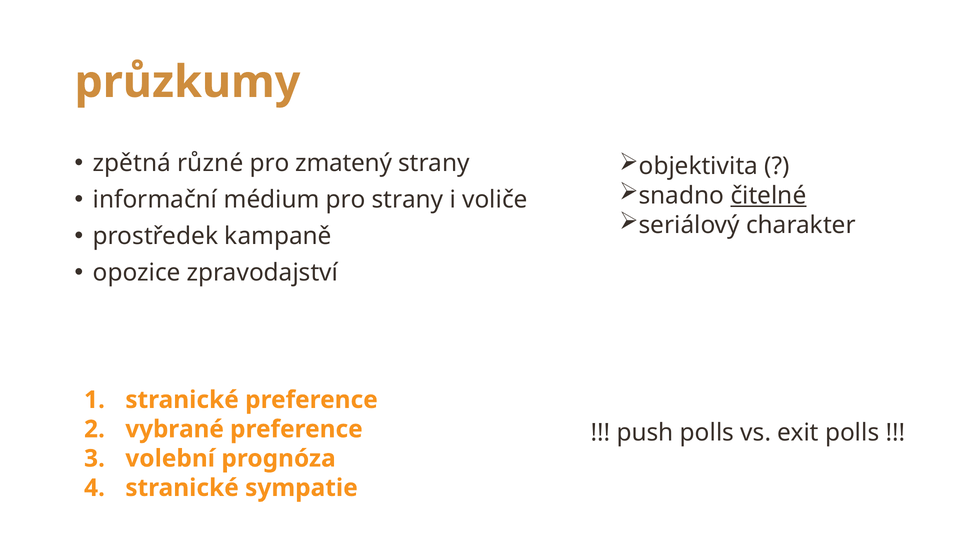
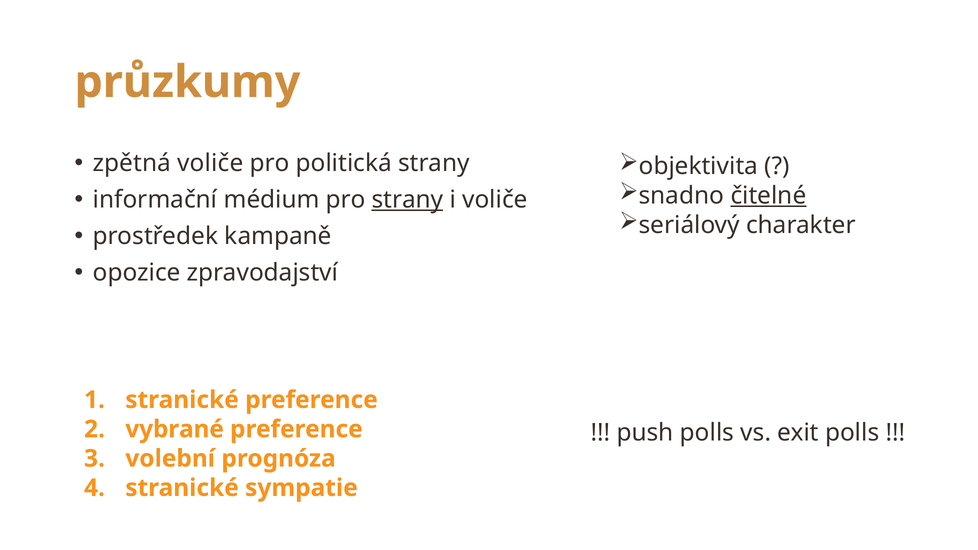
zpětná různé: různé -> voliče (210, 163)
zmatený: zmatený -> politická (344, 163)
strany underline: none -> present (407, 200)
